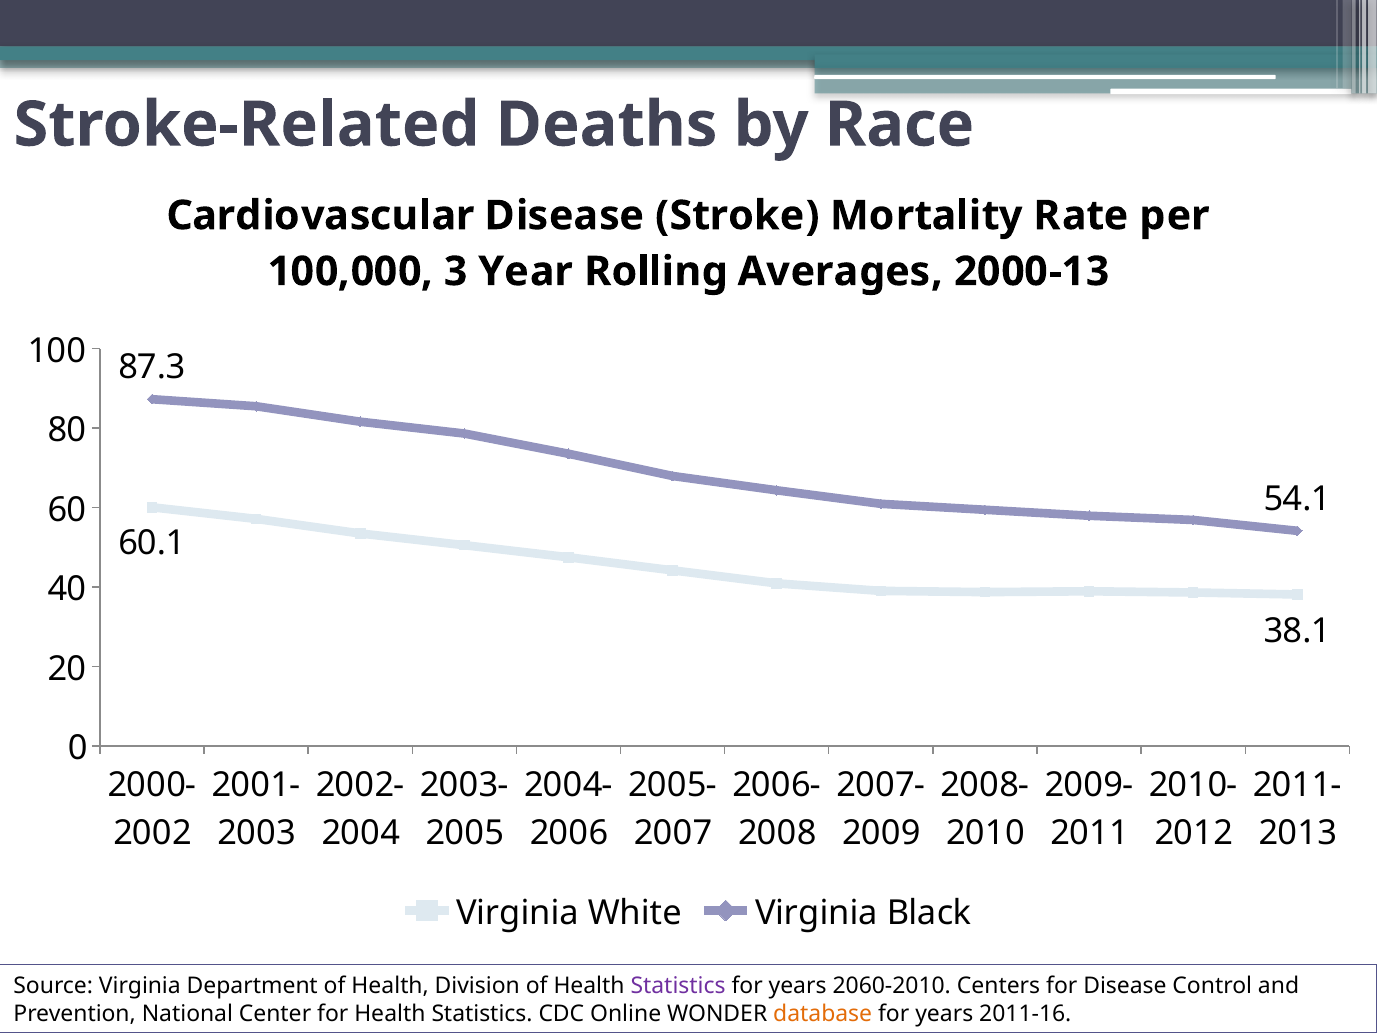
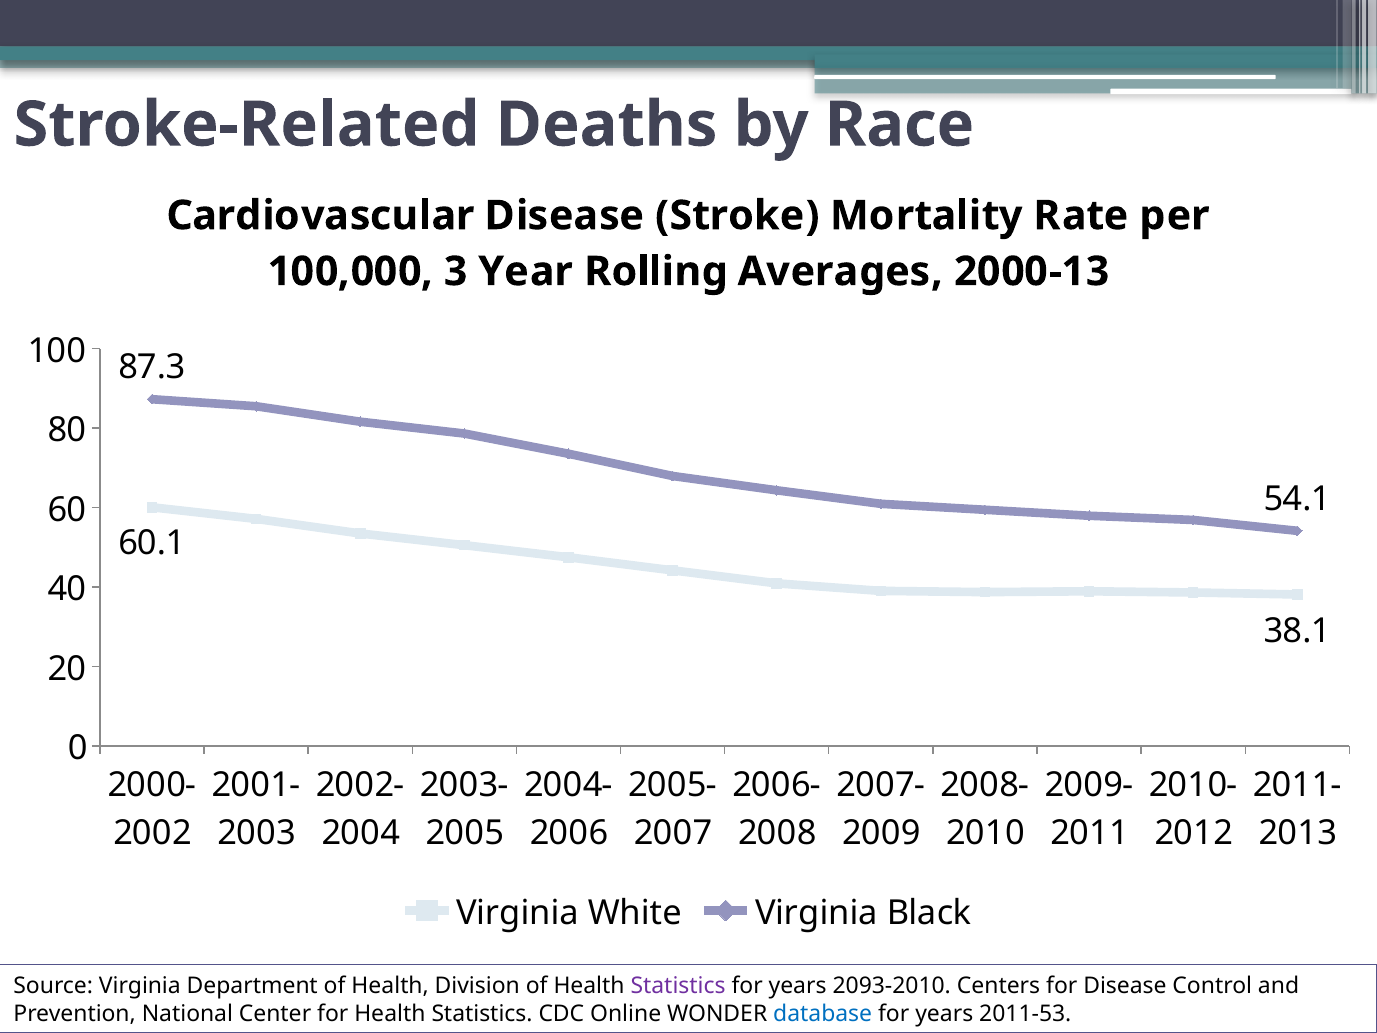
2060-2010: 2060-2010 -> 2093-2010 (892, 986)
database colour: orange -> blue (823, 1014)
2011-16: 2011-16 -> 2011-53 (1025, 1014)
